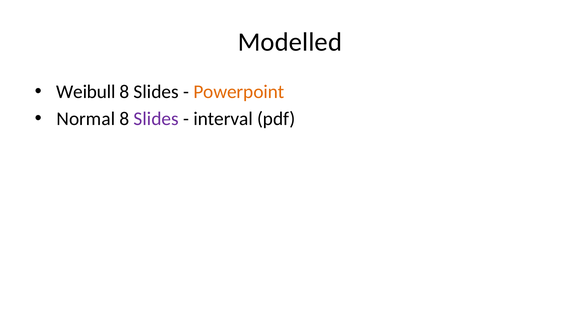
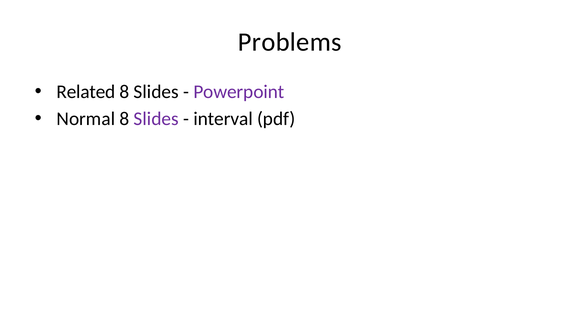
Modelled: Modelled -> Problems (290, 42)
Weibull: Weibull -> Related (86, 92)
Powerpoint colour: orange -> purple (239, 92)
